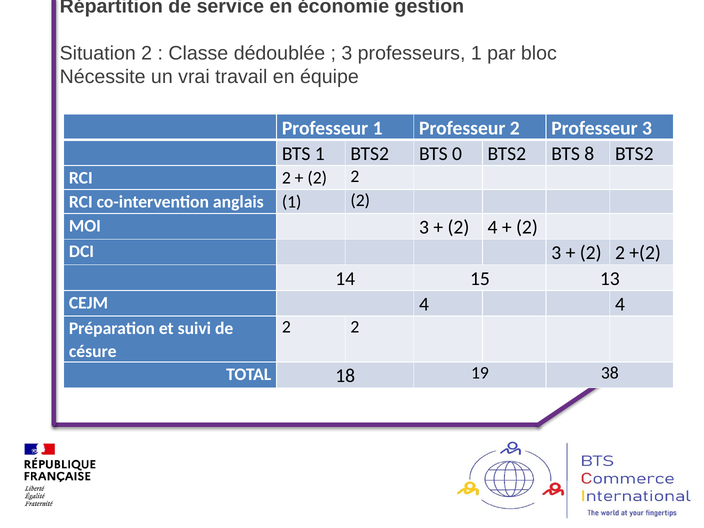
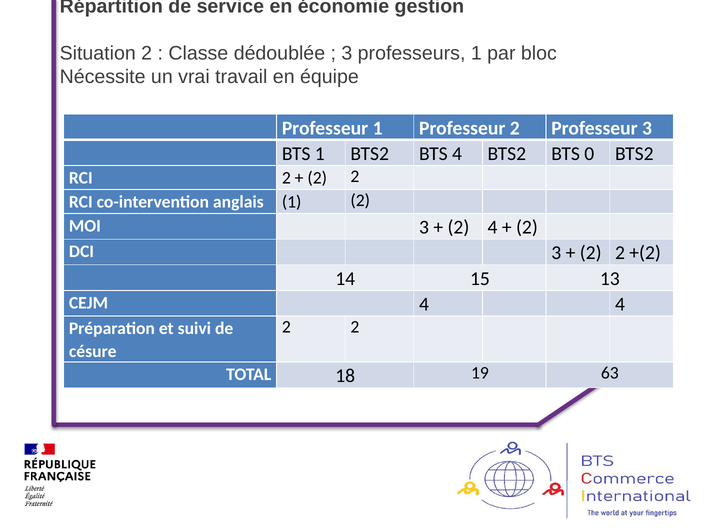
BTS 0: 0 -> 4 (457, 154)
8: 8 -> 0 (589, 154)
38: 38 -> 63 (610, 373)
